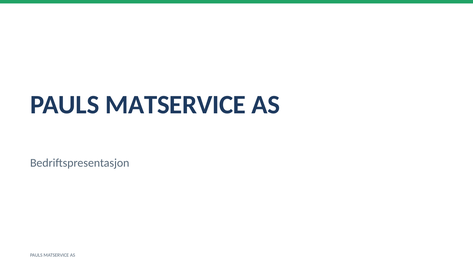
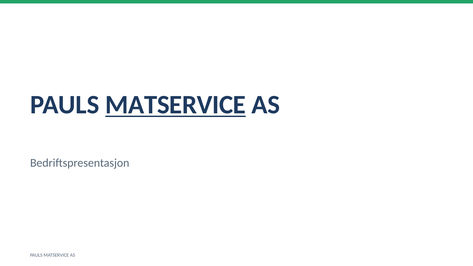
MATSERVICE underline: none -> present (176, 105)
